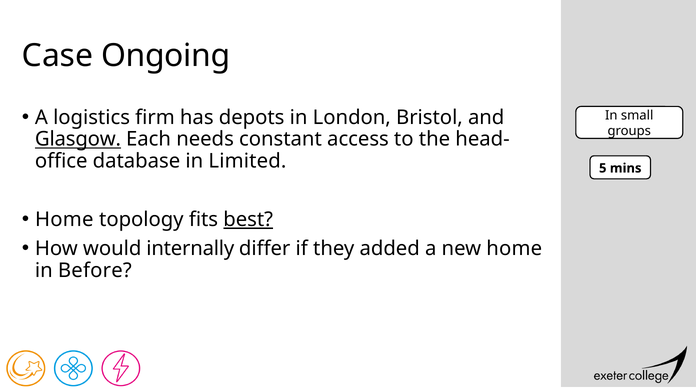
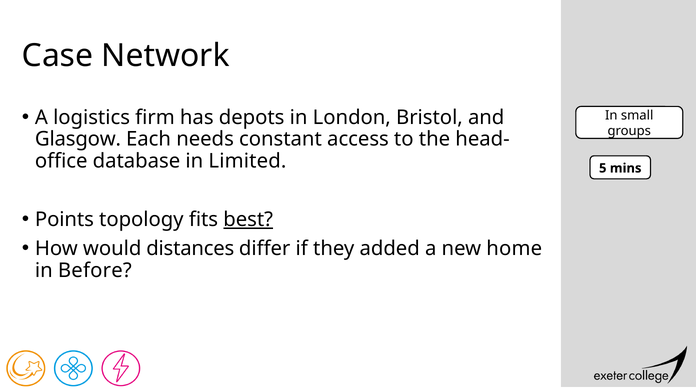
Ongoing: Ongoing -> Network (166, 56)
Glasgow underline: present -> none (78, 139)
Home: Home -> Points (64, 220)
internally: internally -> distances (190, 249)
